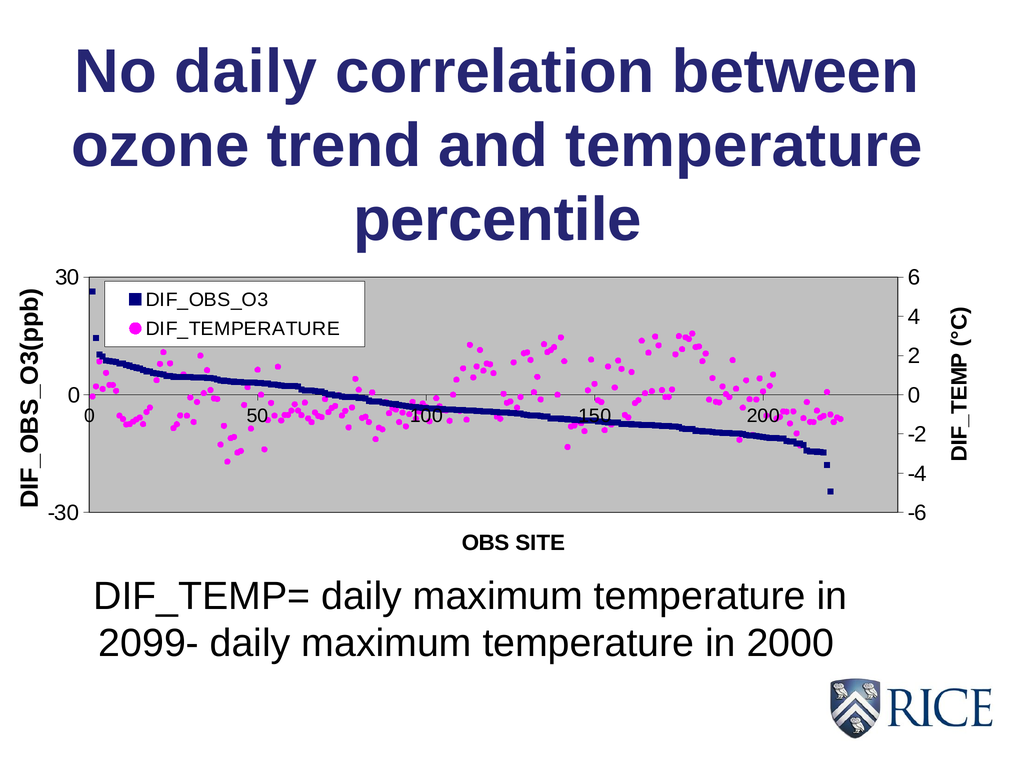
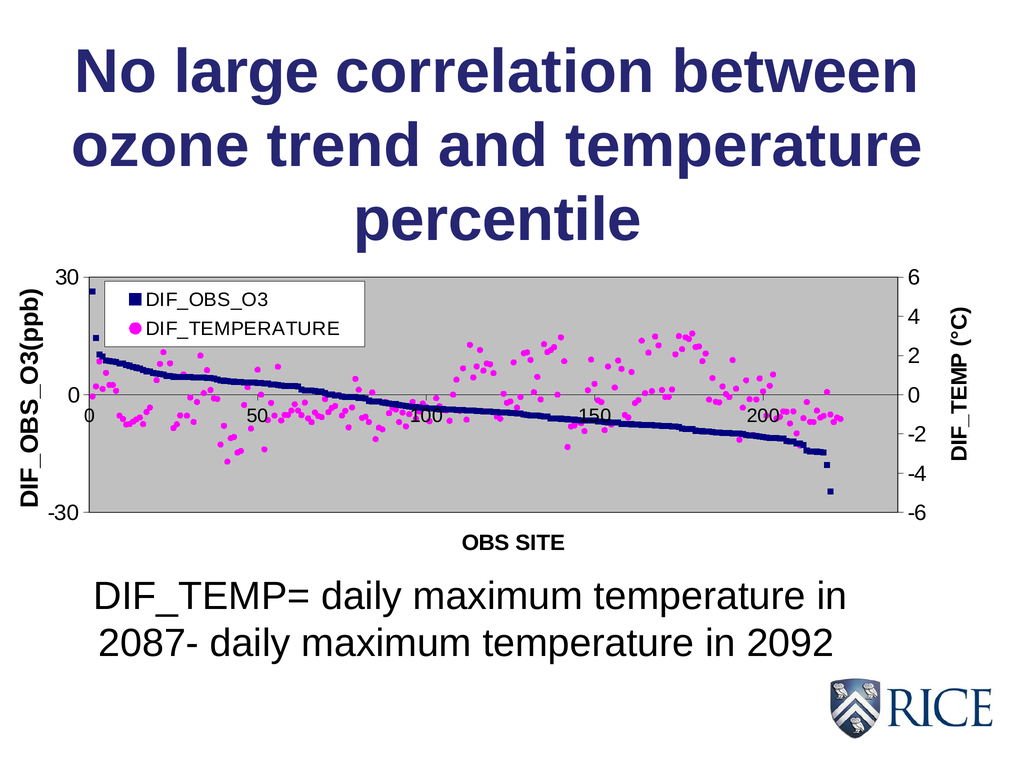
No daily: daily -> large (246, 72)
2099-: 2099- -> 2087- (149, 643)
2000: 2000 -> 2092 (790, 643)
